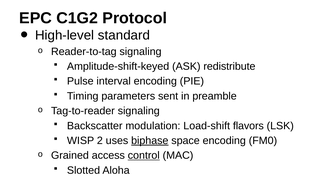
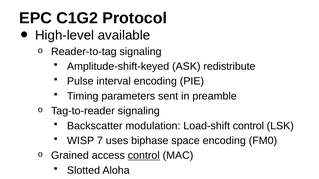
standard: standard -> available (124, 35)
Load-shift flavors: flavors -> control (248, 126)
2: 2 -> 7 (100, 141)
biphase underline: present -> none (150, 141)
